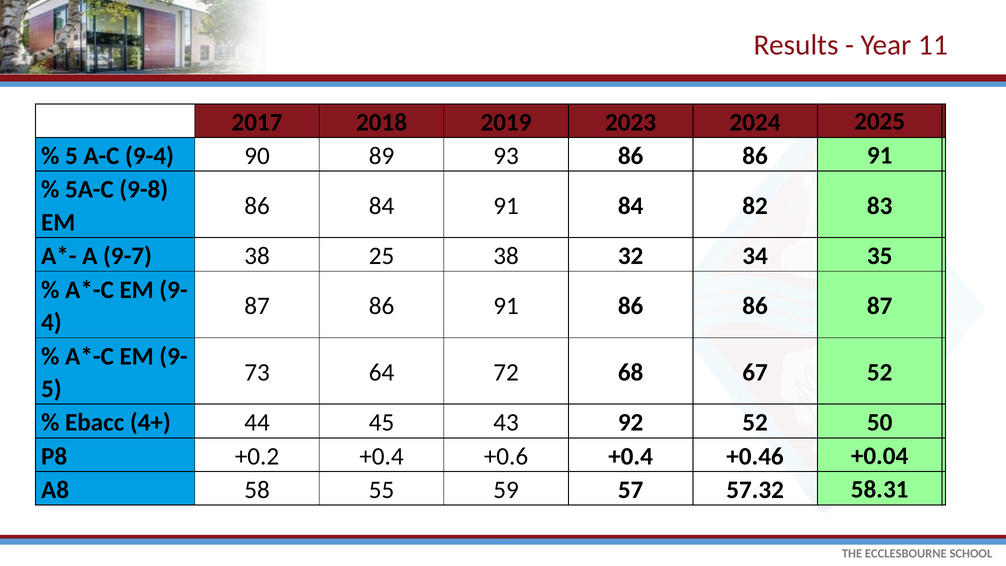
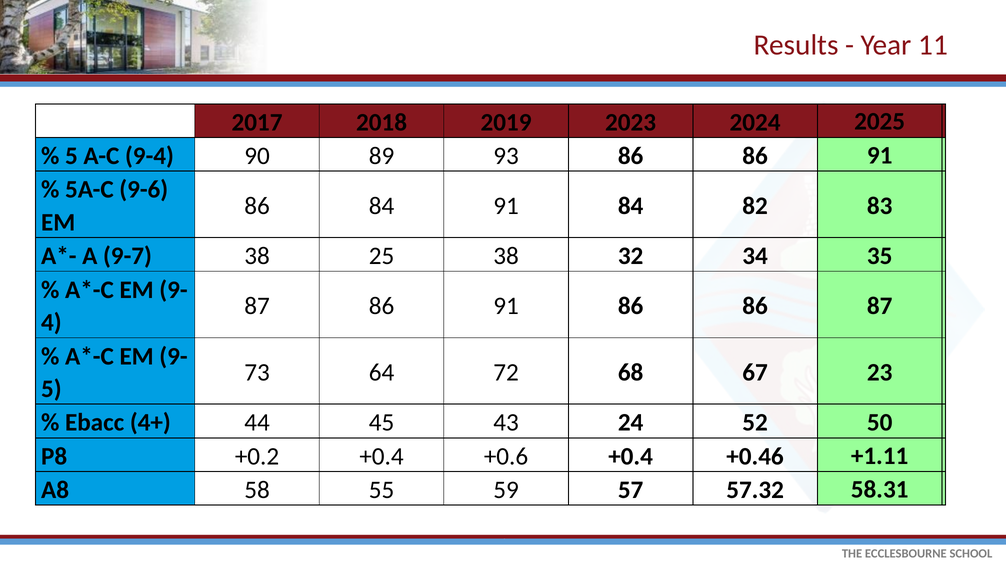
9-8: 9-8 -> 9-6 (144, 190)
67 52: 52 -> 23 (880, 372)
92: 92 -> 24 (631, 423)
+0.04: +0.04 -> +1.11 (880, 456)
